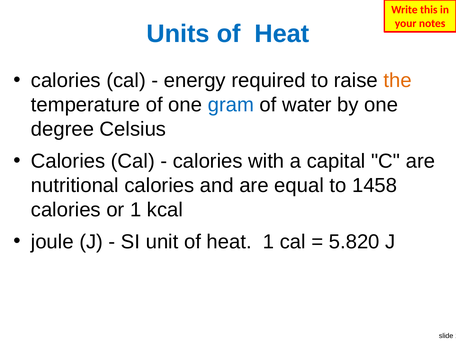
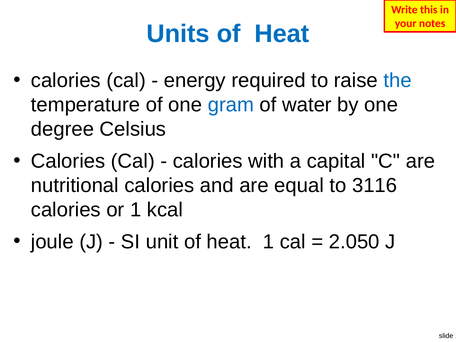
the colour: orange -> blue (398, 81)
1458: 1458 -> 3116 (375, 185)
5.820: 5.820 -> 2.050 (354, 242)
